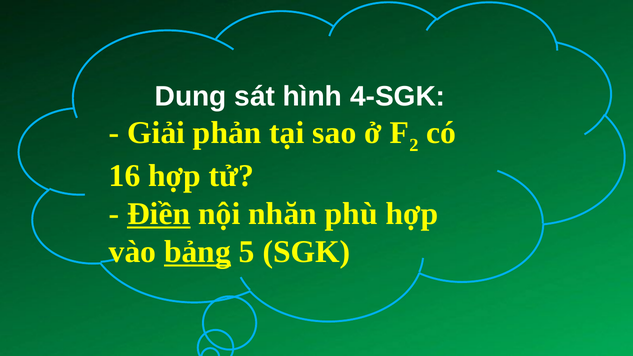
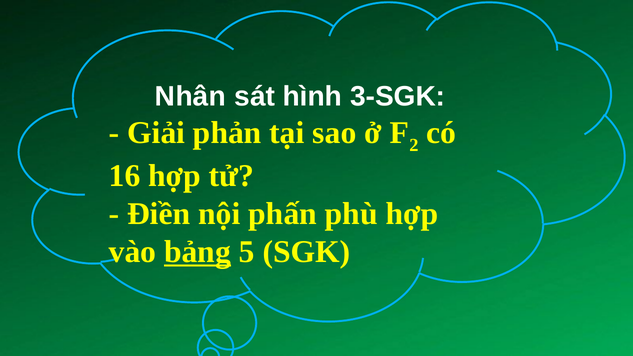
Dung: Dung -> Nhân (190, 97)
4-SGK: 4-SGK -> 3-SGK (398, 97)
Điền underline: present -> none (159, 214)
nhăn: nhăn -> phấn (283, 214)
